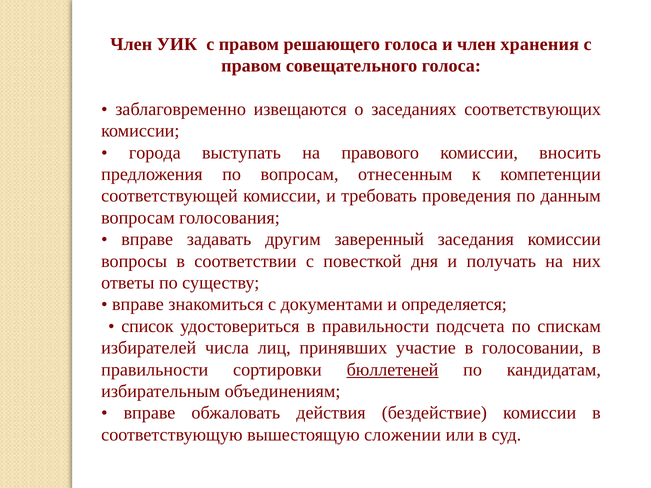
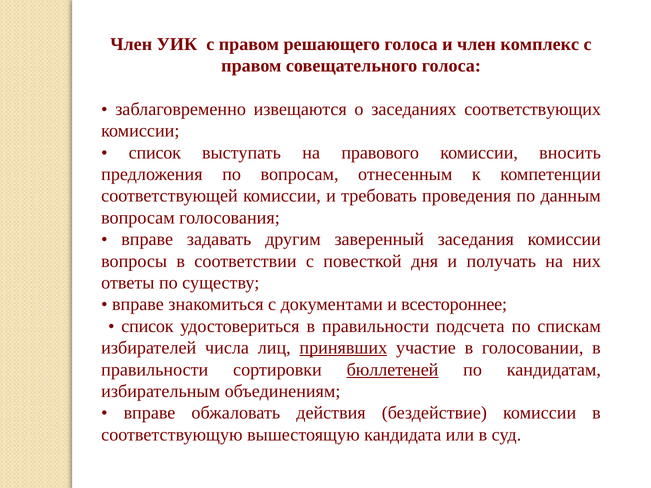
хранения: хранения -> комплекс (540, 44)
города: города -> список (155, 153)
определяется: определяется -> всестороннее (454, 305)
принявших underline: none -> present (343, 348)
сложении: сложении -> кандидата (403, 435)
